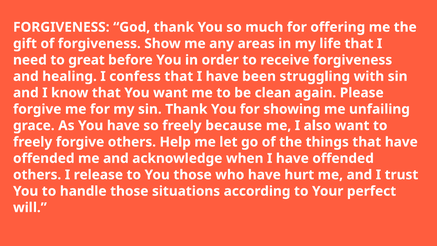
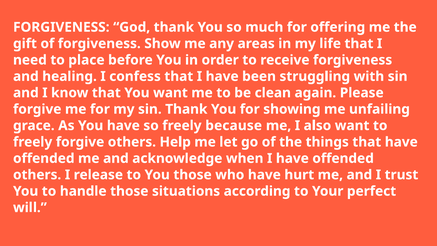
great: great -> place (86, 60)
